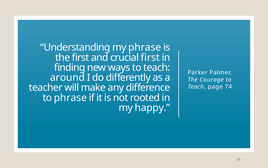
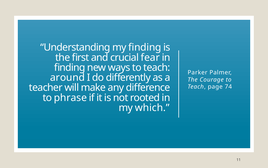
my phrase: phrase -> finding (145, 47)
crucial first: first -> fear (150, 57)
happy: happy -> which (152, 107)
